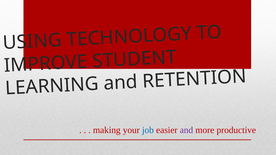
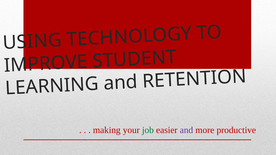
job colour: blue -> green (148, 130)
